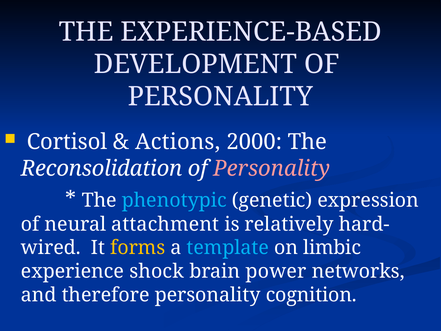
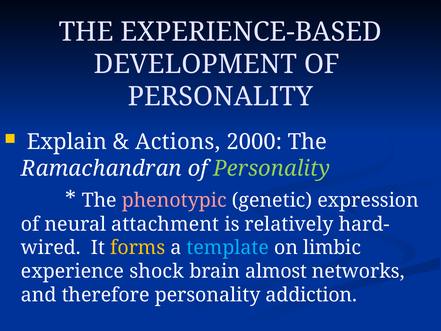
Cortisol: Cortisol -> Explain (67, 142)
Reconsolidation: Reconsolidation -> Ramachandran (101, 168)
Personality colour: pink -> light green (272, 168)
phenotypic colour: light blue -> pink (174, 200)
power: power -> almost (276, 271)
cognition: cognition -> addiction (311, 295)
